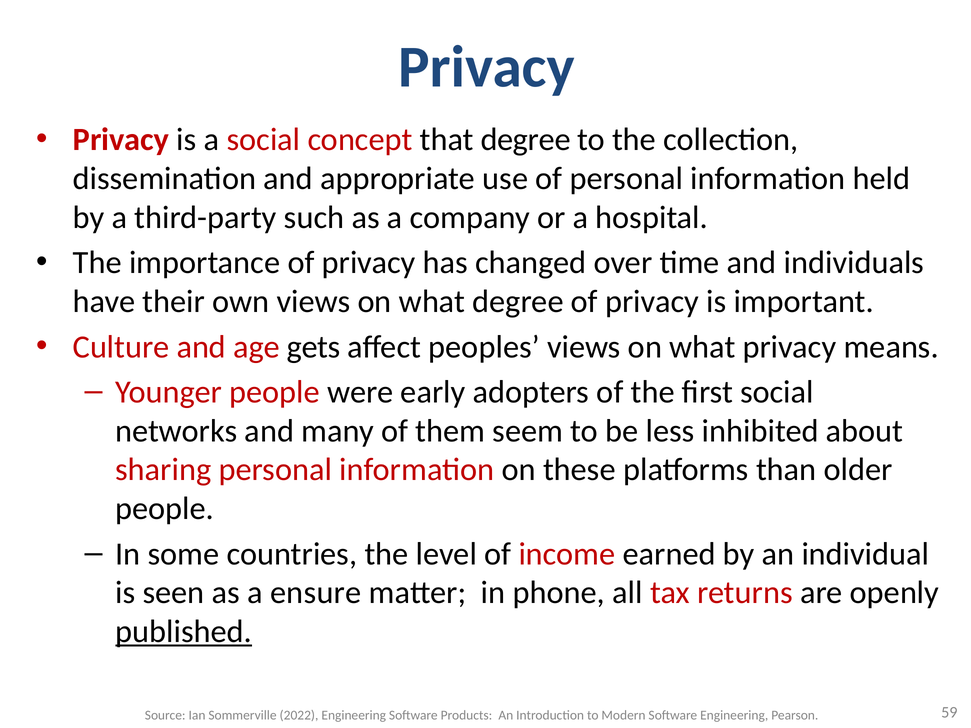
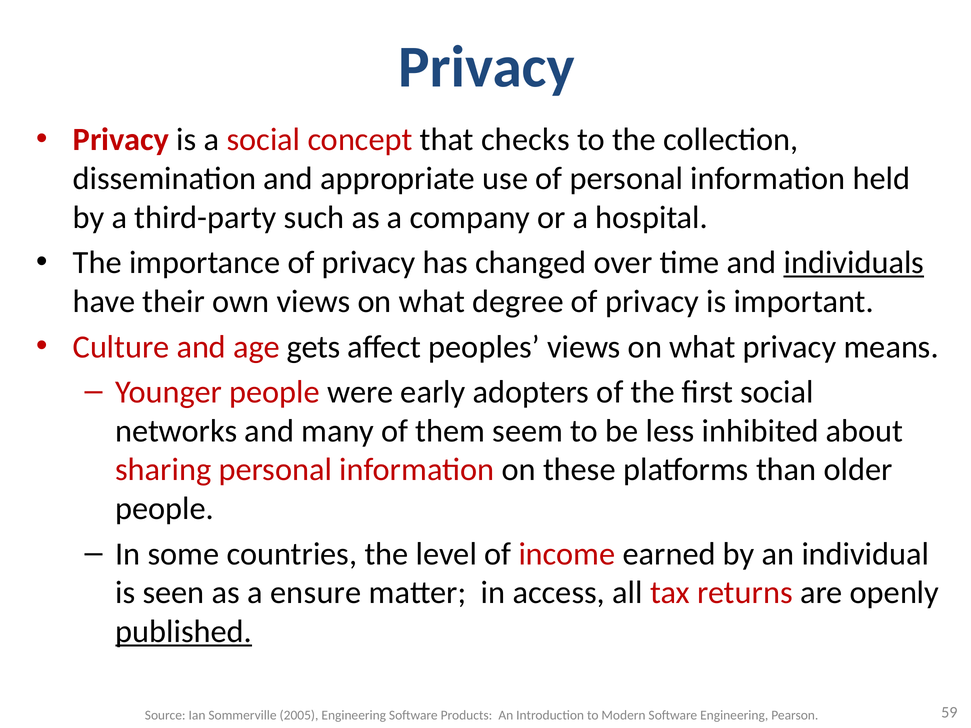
that degree: degree -> checks (525, 140)
individuals underline: none -> present (854, 263)
phone: phone -> access (559, 593)
2022: 2022 -> 2005 (299, 715)
